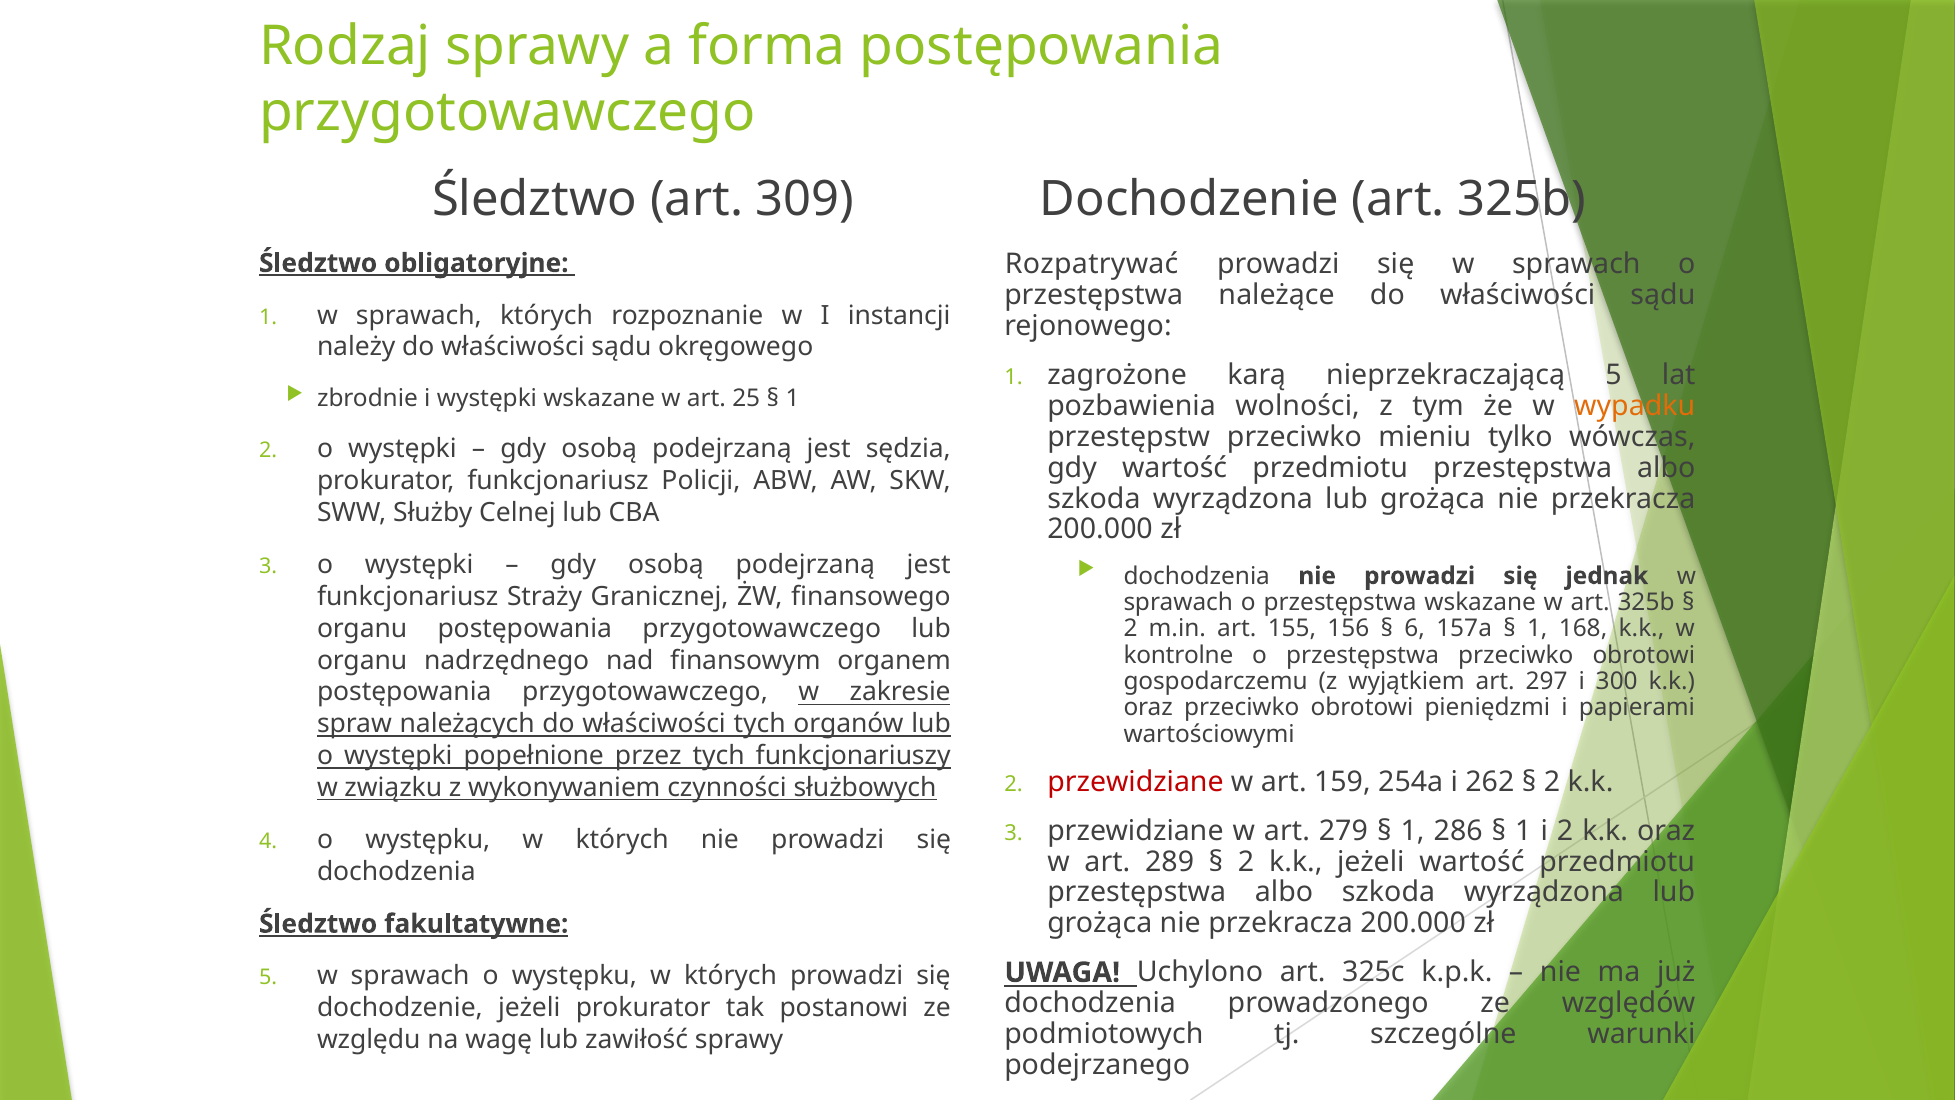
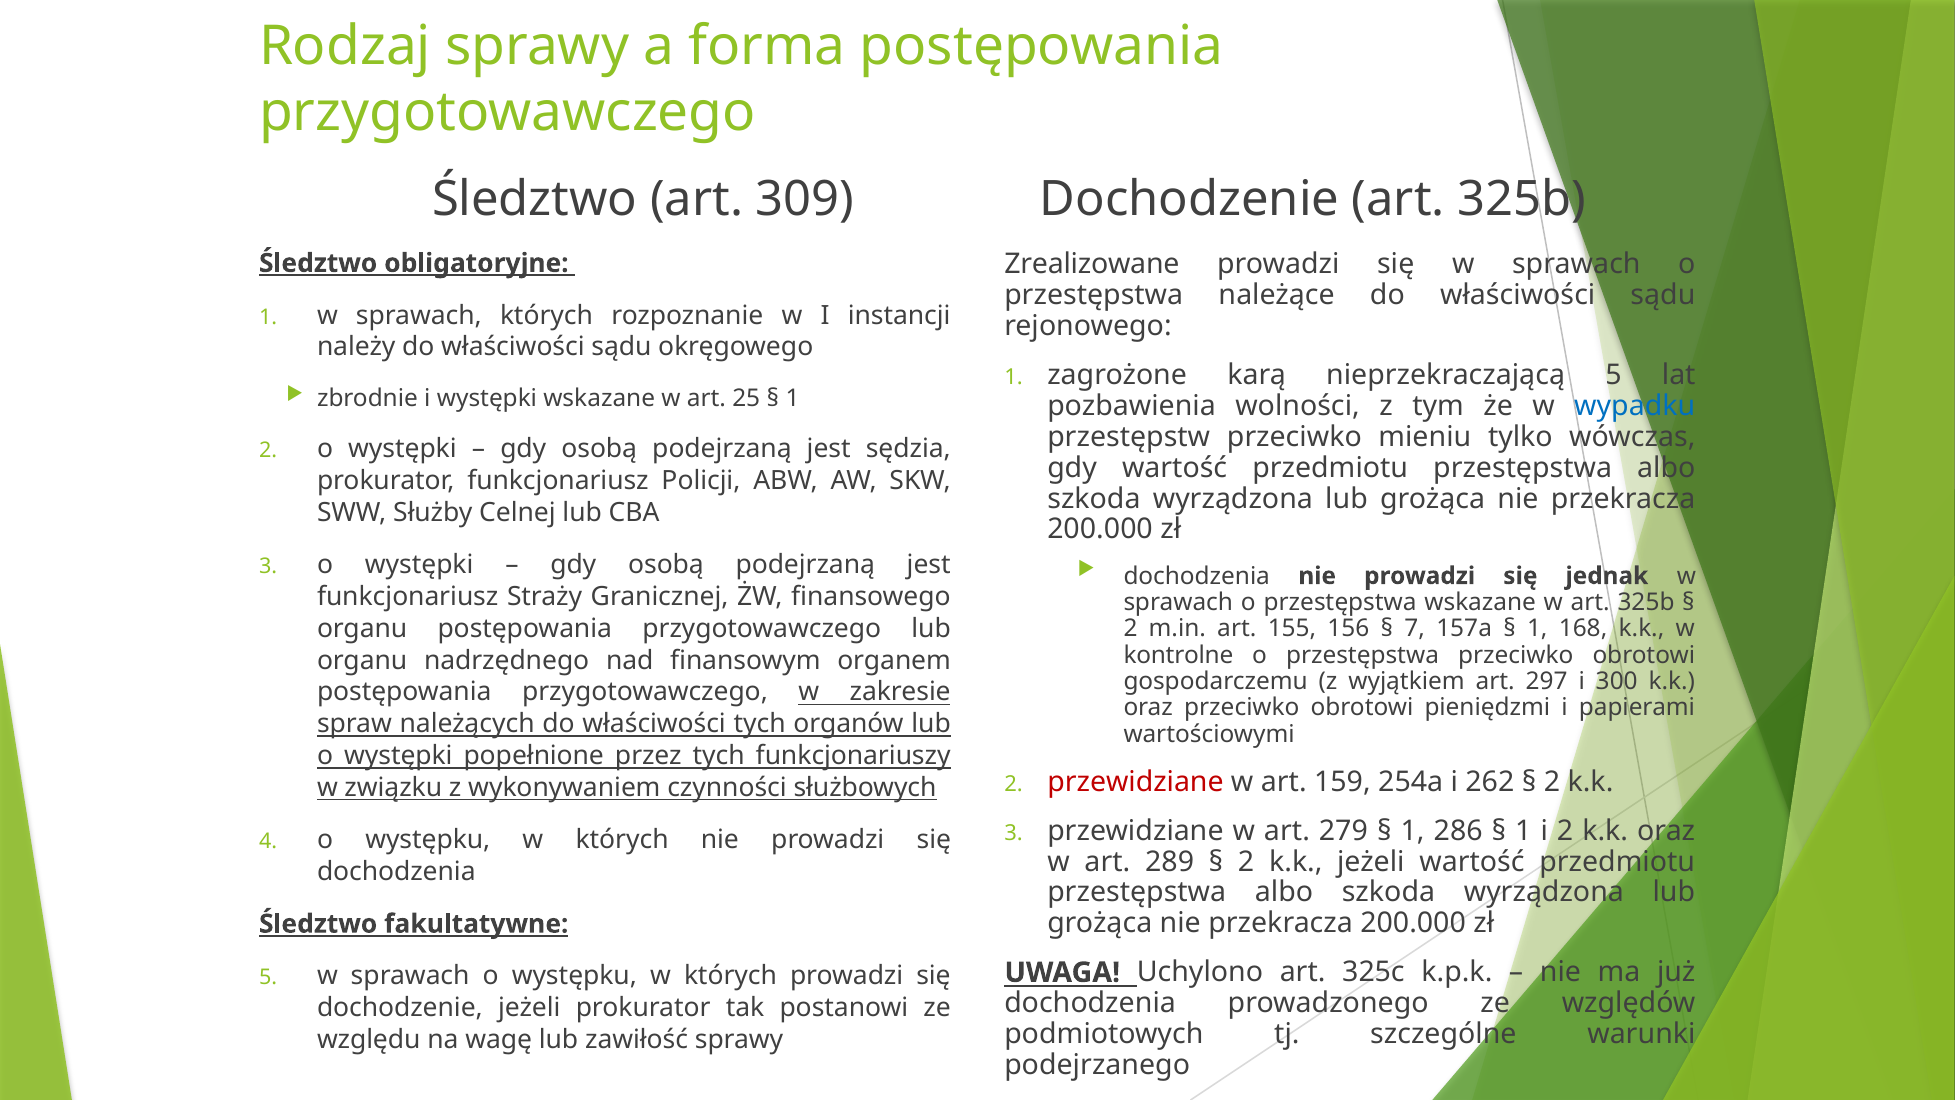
Rozpatrywać: Rozpatrywać -> Zrealizowane (1092, 264)
wypadku colour: orange -> blue (1635, 406)
6: 6 -> 7 (1415, 629)
